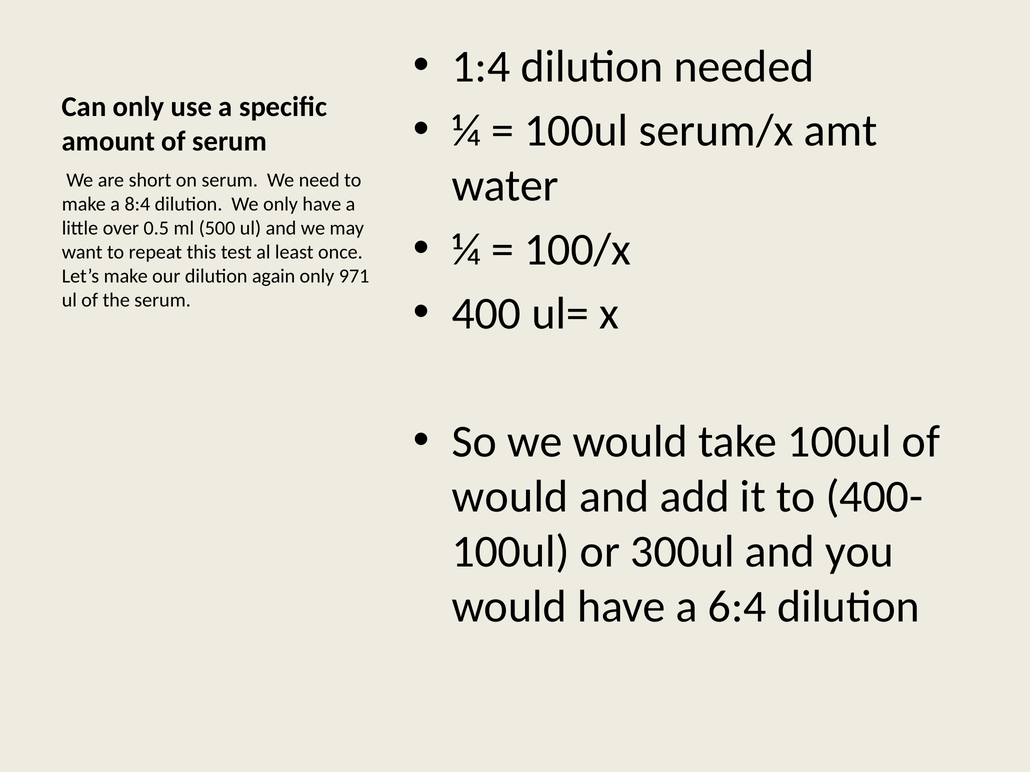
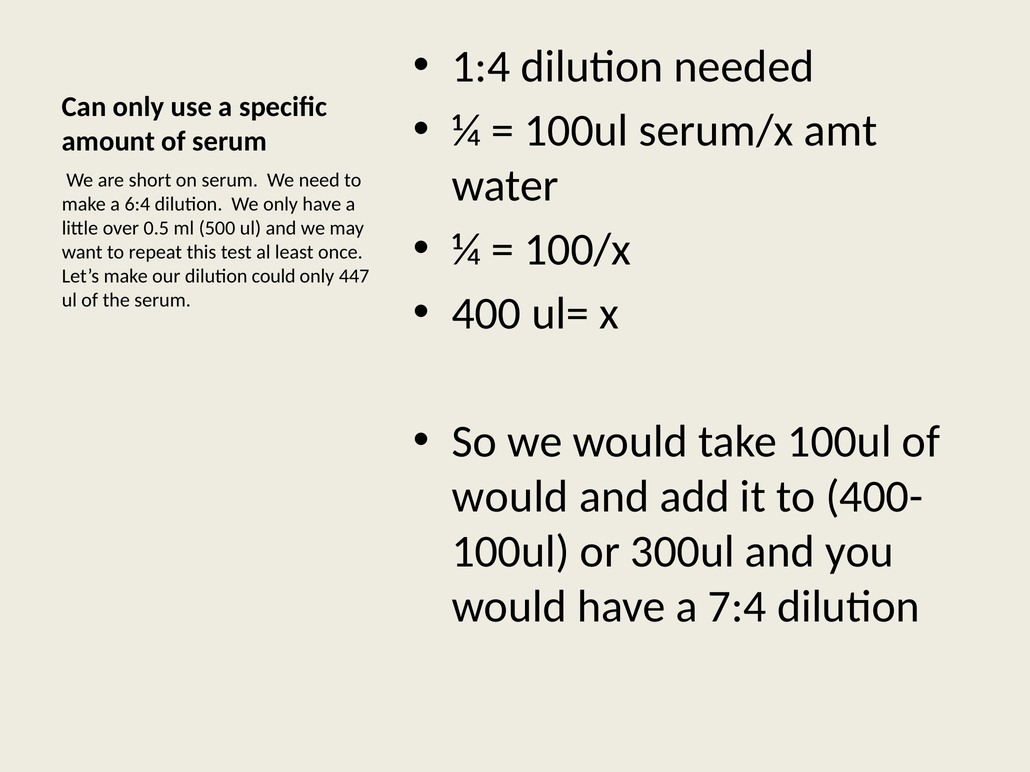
8:4: 8:4 -> 6:4 (137, 204)
again: again -> could (274, 276)
971: 971 -> 447 (354, 276)
6:4: 6:4 -> 7:4 (737, 607)
